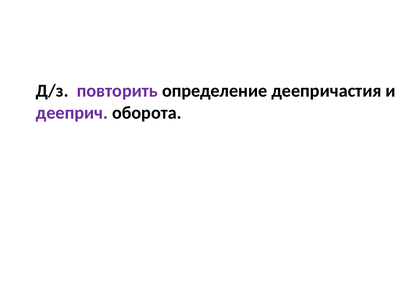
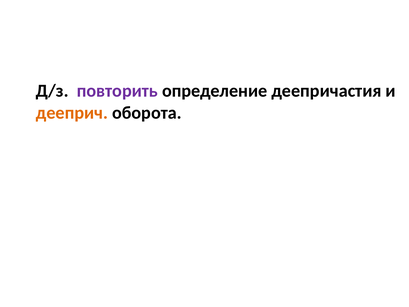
дееприч colour: purple -> orange (72, 113)
